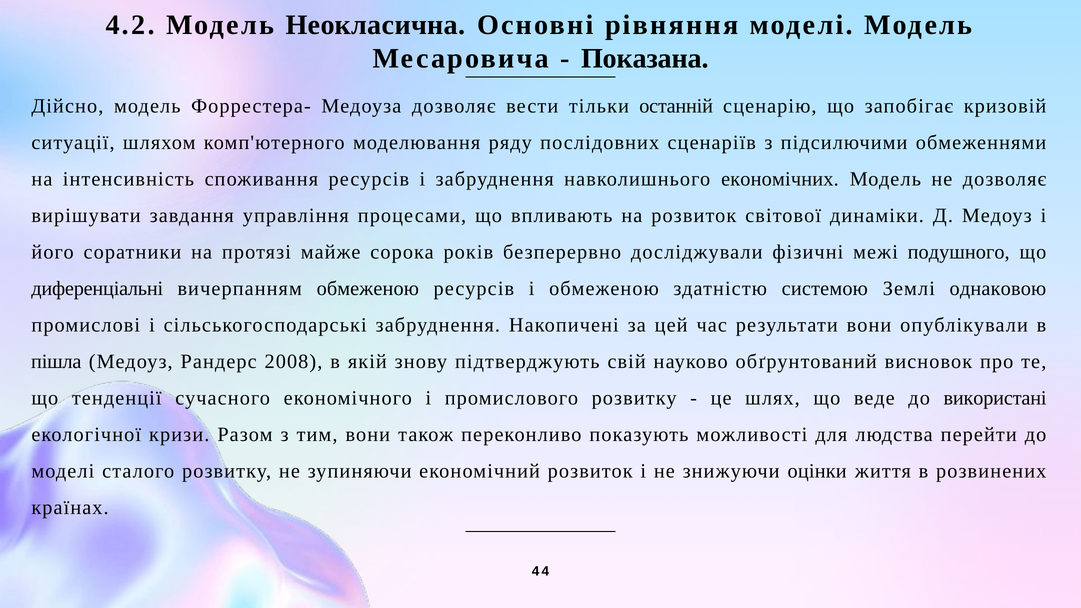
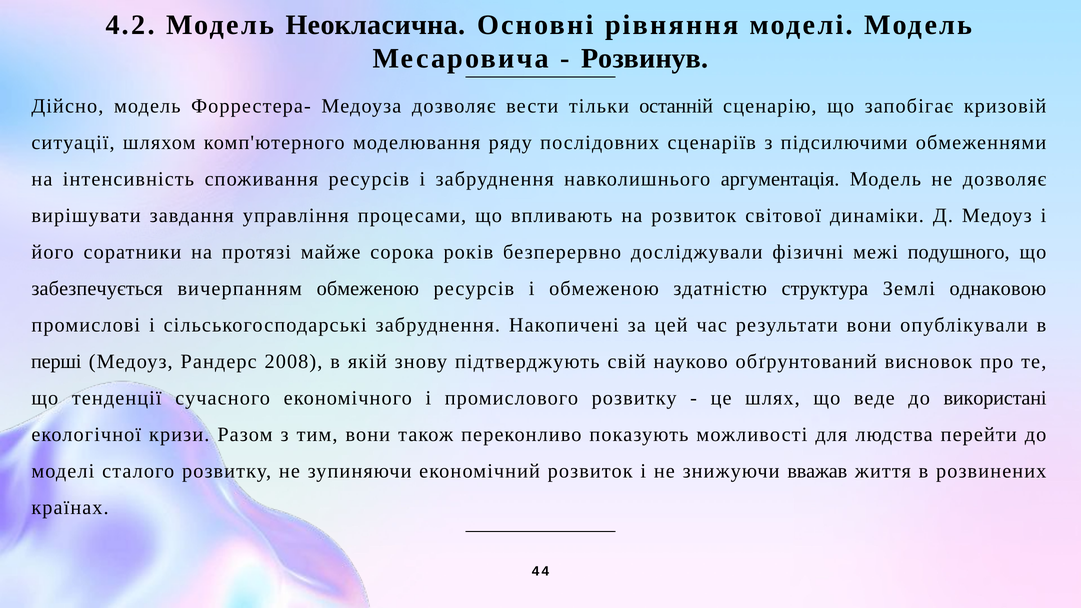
Показана: Показана -> Розвинув (645, 59)
економічних: економічних -> аргументація (780, 179)
диференціальні: диференціальні -> забезпечується (97, 289)
системою: системою -> структура (825, 289)
пішла: пішла -> перші (56, 361)
оцінки: оцінки -> вважав (817, 471)
